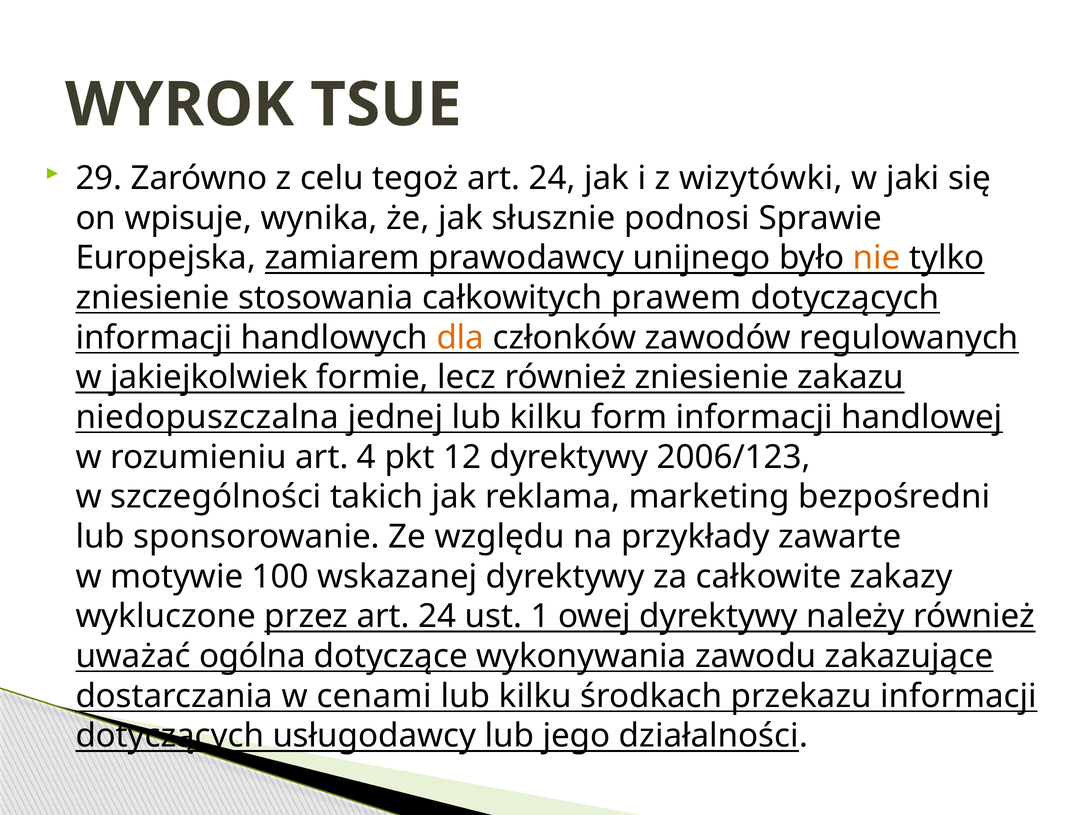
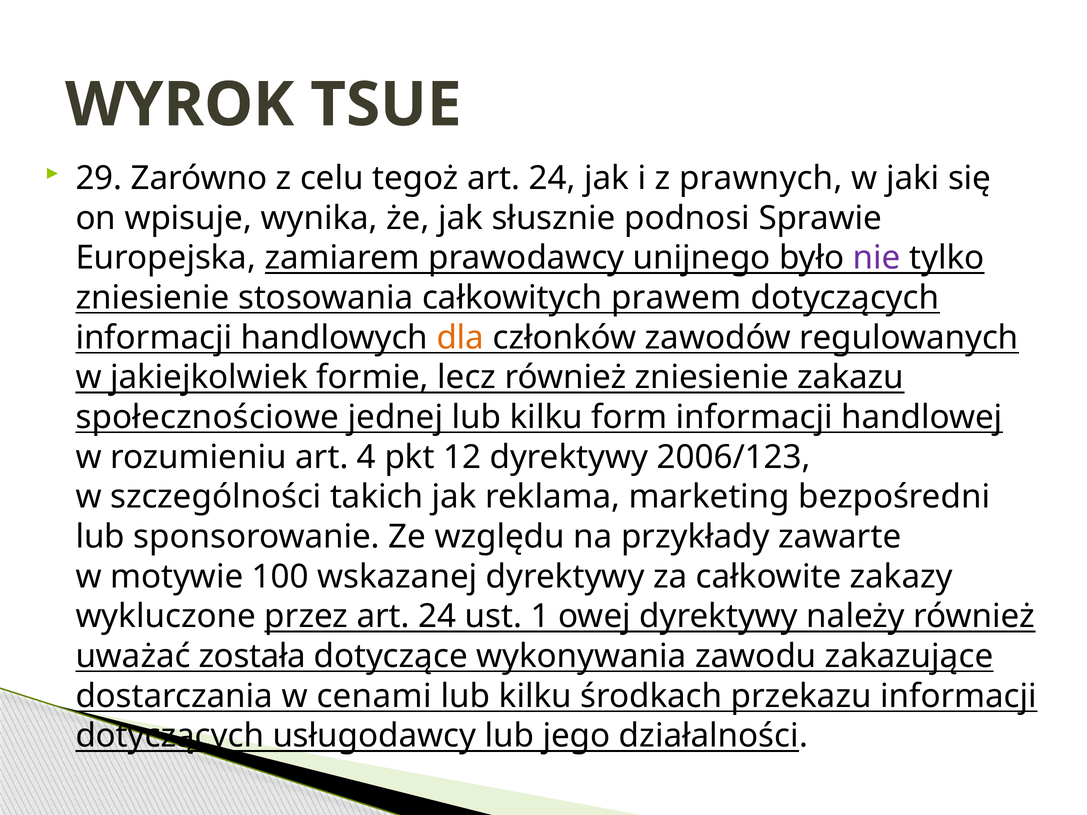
wizytówki: wizytówki -> prawnych (761, 178)
nie colour: orange -> purple (877, 258)
niedopuszczalna: niedopuszczalna -> społecznościowe (207, 417)
ogólna: ogólna -> została (252, 657)
